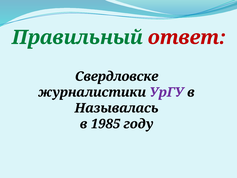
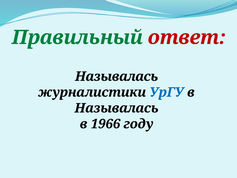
Свердловске: Свердловске -> Называлась (117, 76)
УрГУ colour: purple -> blue (167, 92)
1985: 1985 -> 1966 (105, 124)
